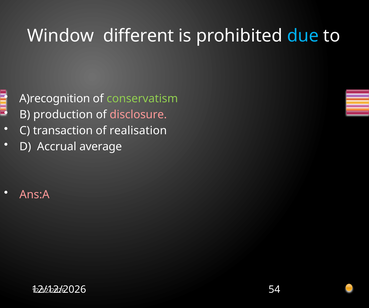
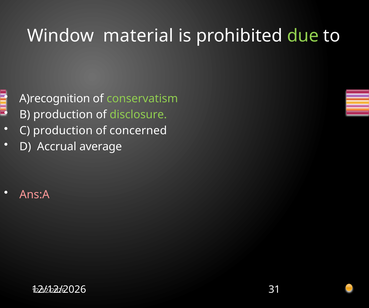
different: different -> material (138, 36)
due colour: light blue -> light green (303, 36)
disclosure colour: pink -> light green (138, 114)
C transaction: transaction -> production (63, 130)
realisation: realisation -> concerned (138, 130)
54: 54 -> 31 (274, 289)
